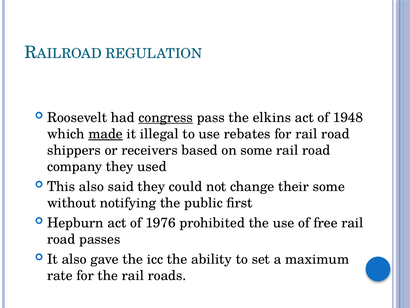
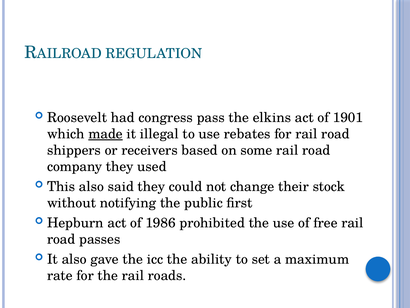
congress underline: present -> none (166, 117)
1948: 1948 -> 1901 (348, 117)
their some: some -> stock (329, 186)
1976: 1976 -> 1986 (161, 223)
